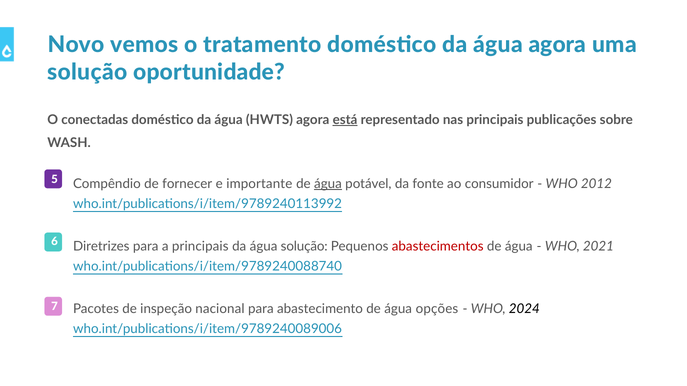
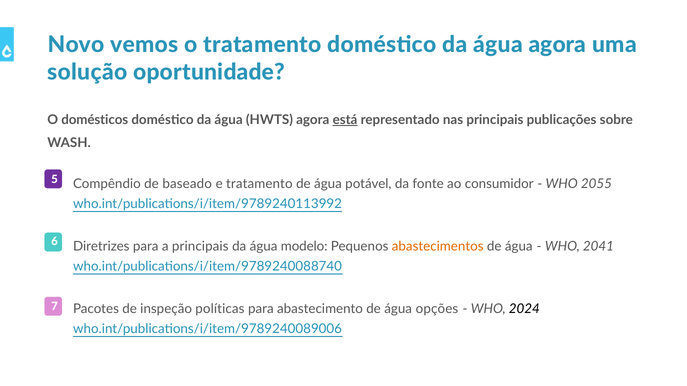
conectadas: conectadas -> domésticos (95, 120)
fornecer: fornecer -> baseado (187, 184)
e importante: importante -> tratamento (259, 184)
água underline: present -> none (328, 184)
2012: 2012 -> 2055 (596, 184)
água solução: solução -> modelo (304, 247)
abastecimentos colour: red -> orange (438, 247)
2021: 2021 -> 2041 (598, 247)
nacional: nacional -> políticas (220, 309)
